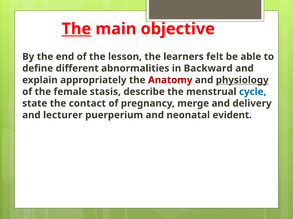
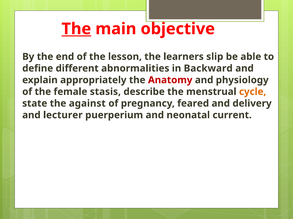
felt: felt -> slip (215, 57)
physiology underline: present -> none (242, 80)
cycle colour: blue -> orange (253, 92)
contact: contact -> against (87, 104)
merge: merge -> feared (193, 104)
evident: evident -> current (232, 115)
